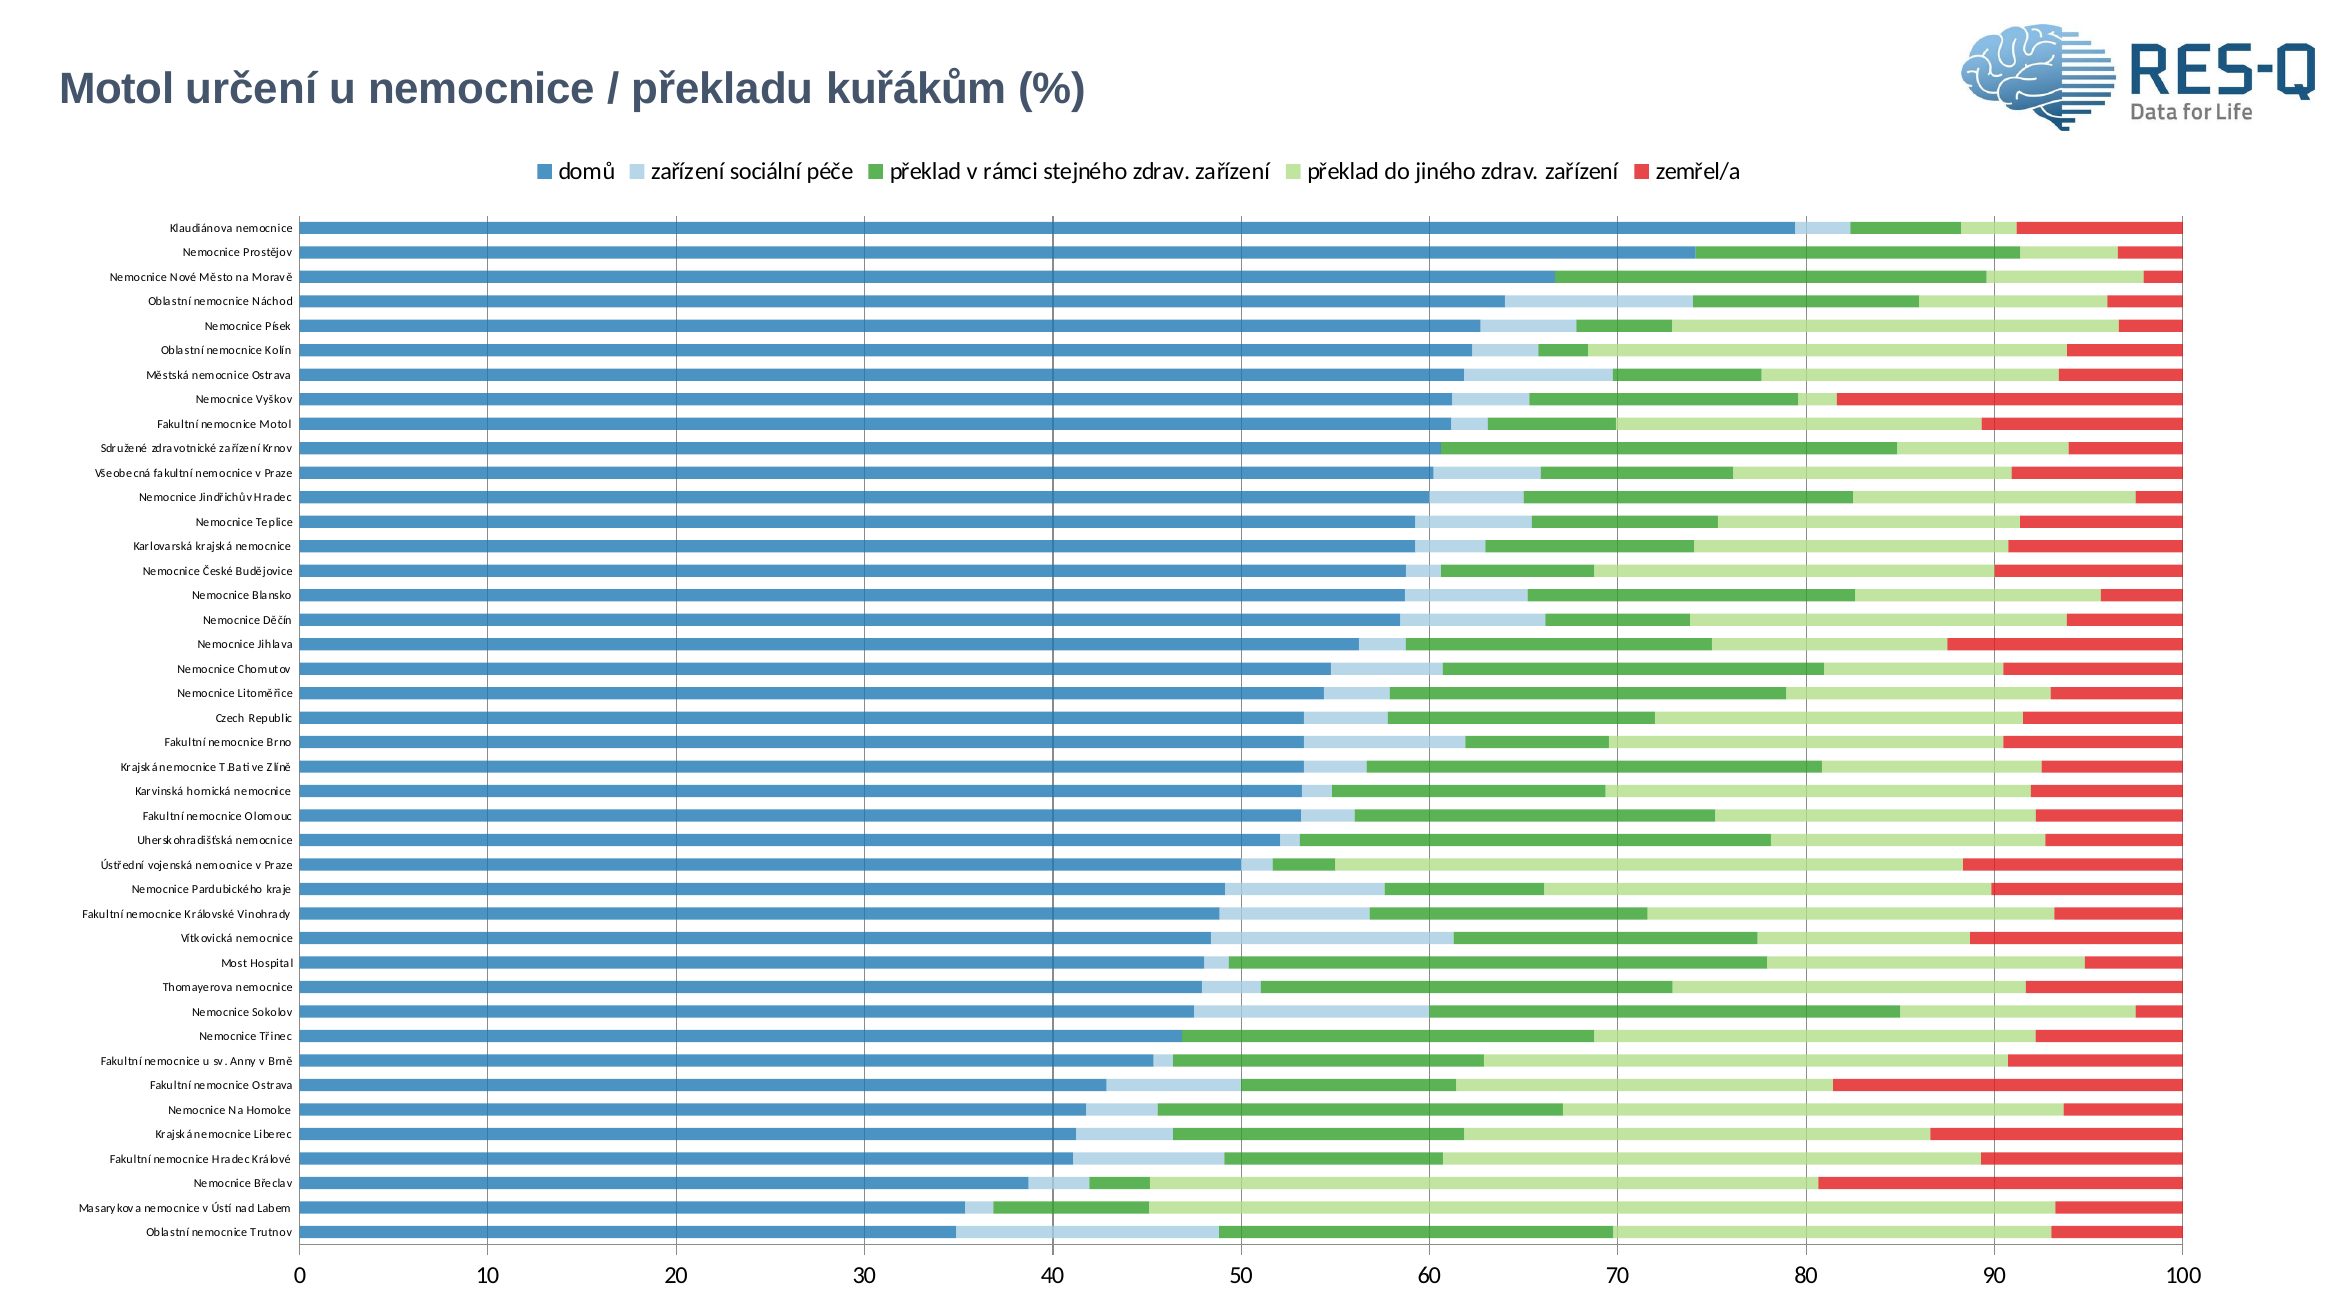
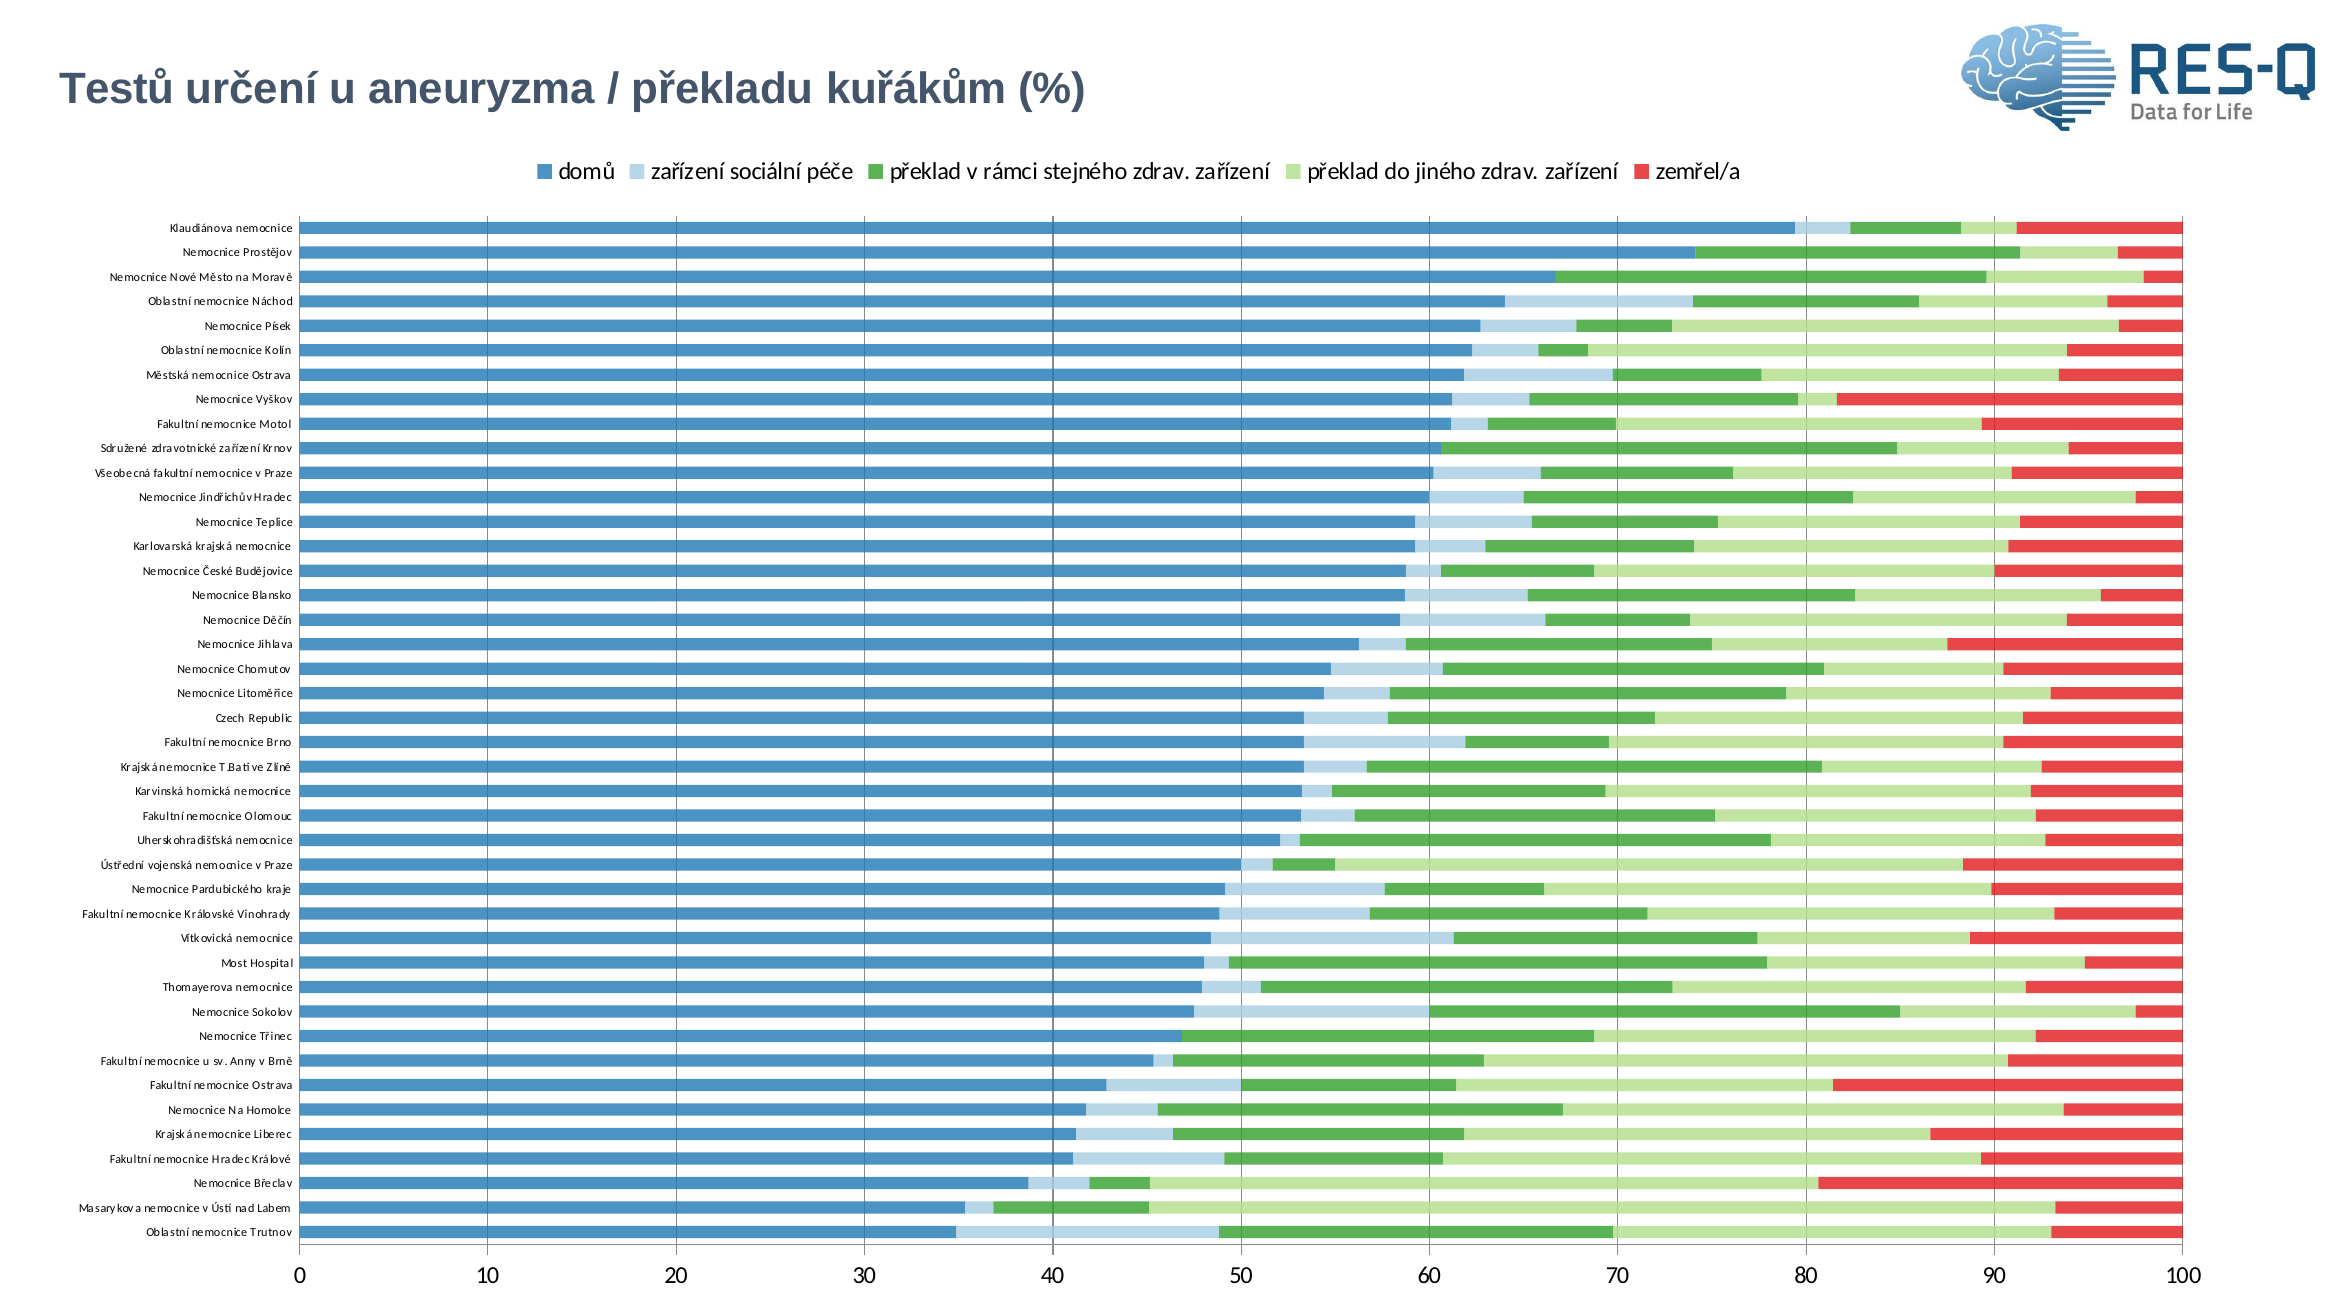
Motol: Motol -> Testů (117, 89)
u nemocnice: nemocnice -> aneuryzma (482, 89)
